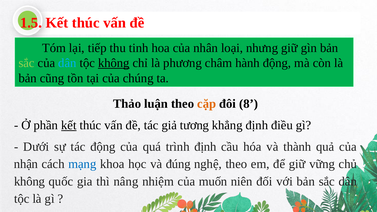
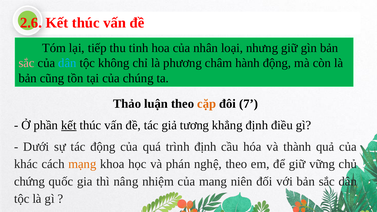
1.5: 1.5 -> 2.6 (31, 23)
sắc colour: light green -> pink (27, 63)
không underline: present -> none (114, 63)
8: 8 -> 7 (249, 104)
nhận: nhận -> khác (26, 164)
mạng colour: blue -> orange (82, 164)
đúng: đúng -> phán (178, 164)
không: không -> chứng (29, 181)
muốn: muốn -> mang (213, 181)
